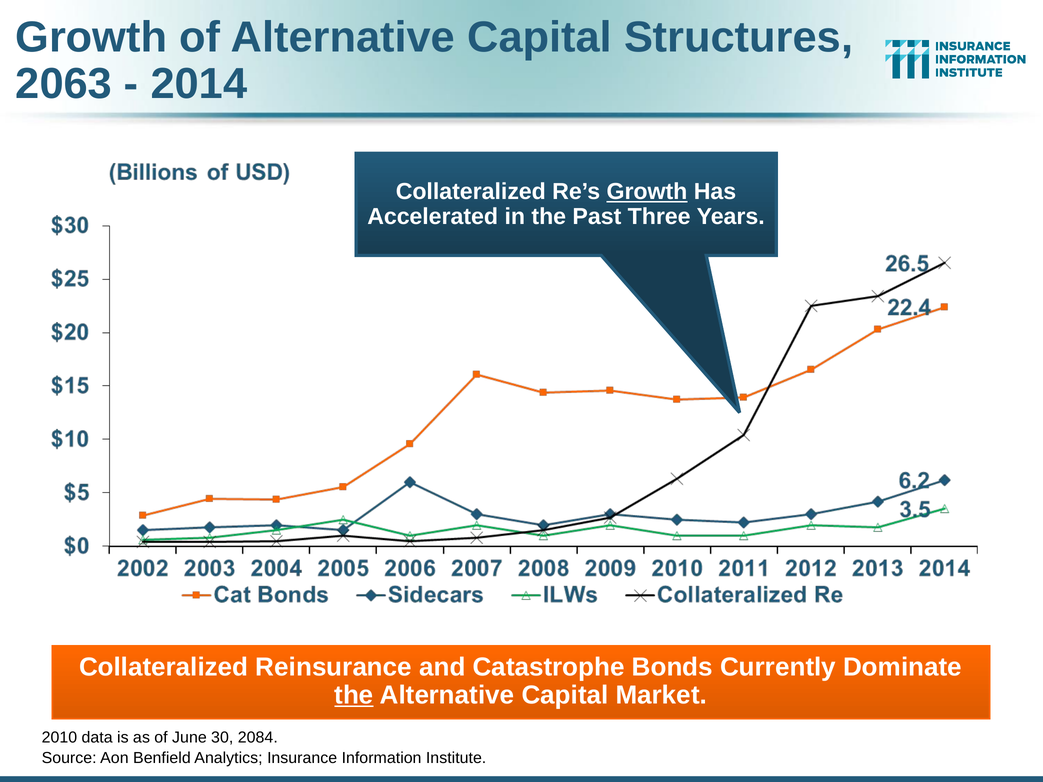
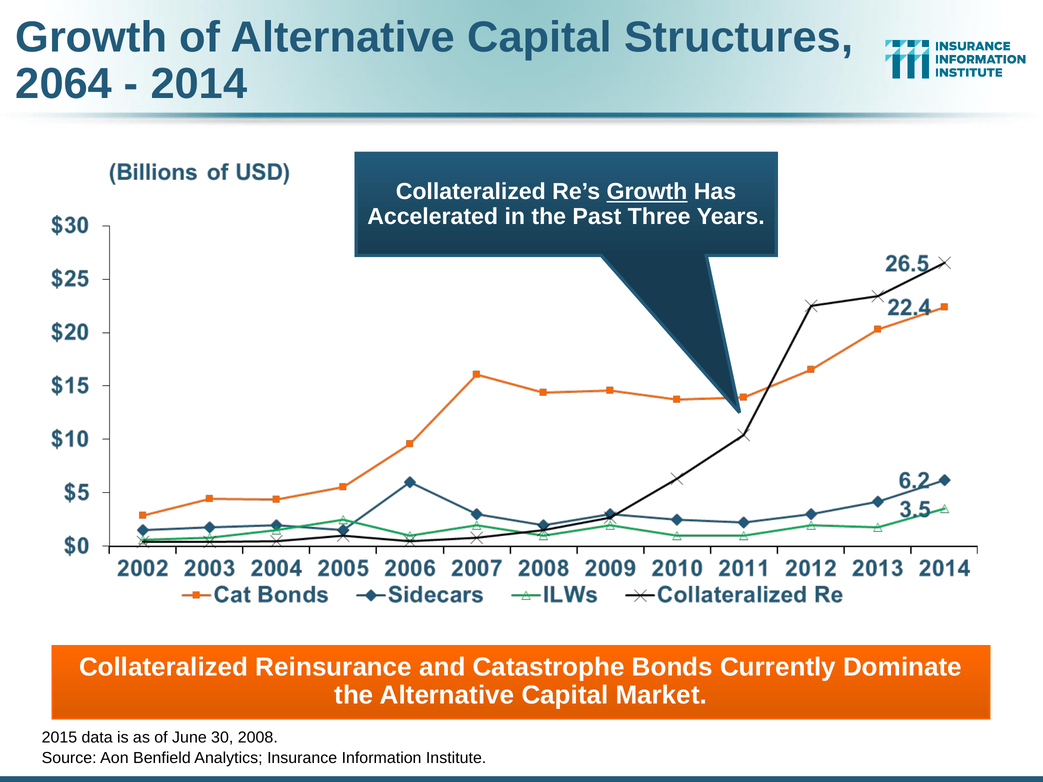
2063: 2063 -> 2064 (64, 84)
the underline: present -> none (354, 695)
2010: 2010 -> 2015 (59, 738)
2084: 2084 -> 2008 (258, 738)
